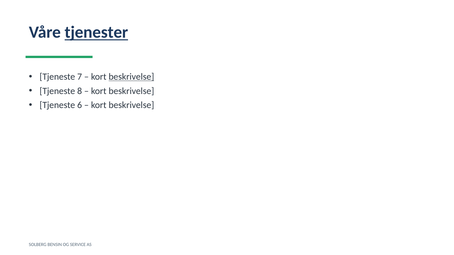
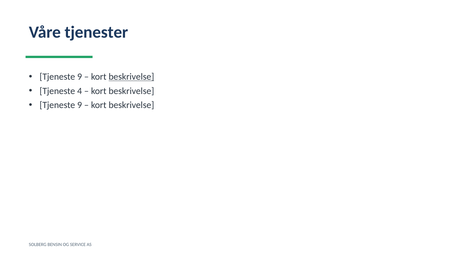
tjenester underline: present -> none (96, 32)
7: 7 -> 9 (80, 77)
8: 8 -> 4 (80, 91)
6: 6 -> 9 (80, 105)
